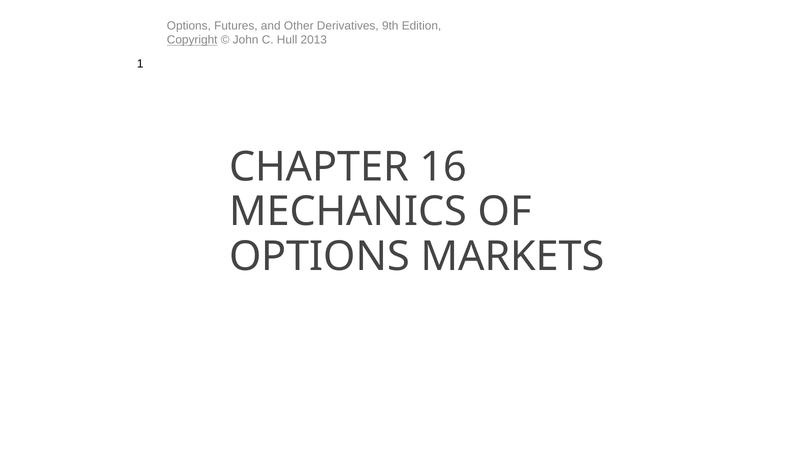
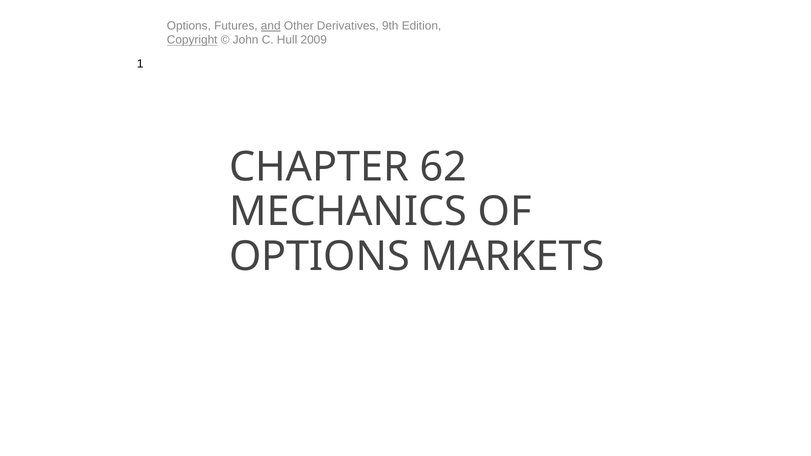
and underline: none -> present (271, 26)
2013: 2013 -> 2009 (314, 40)
16: 16 -> 62 (443, 167)
